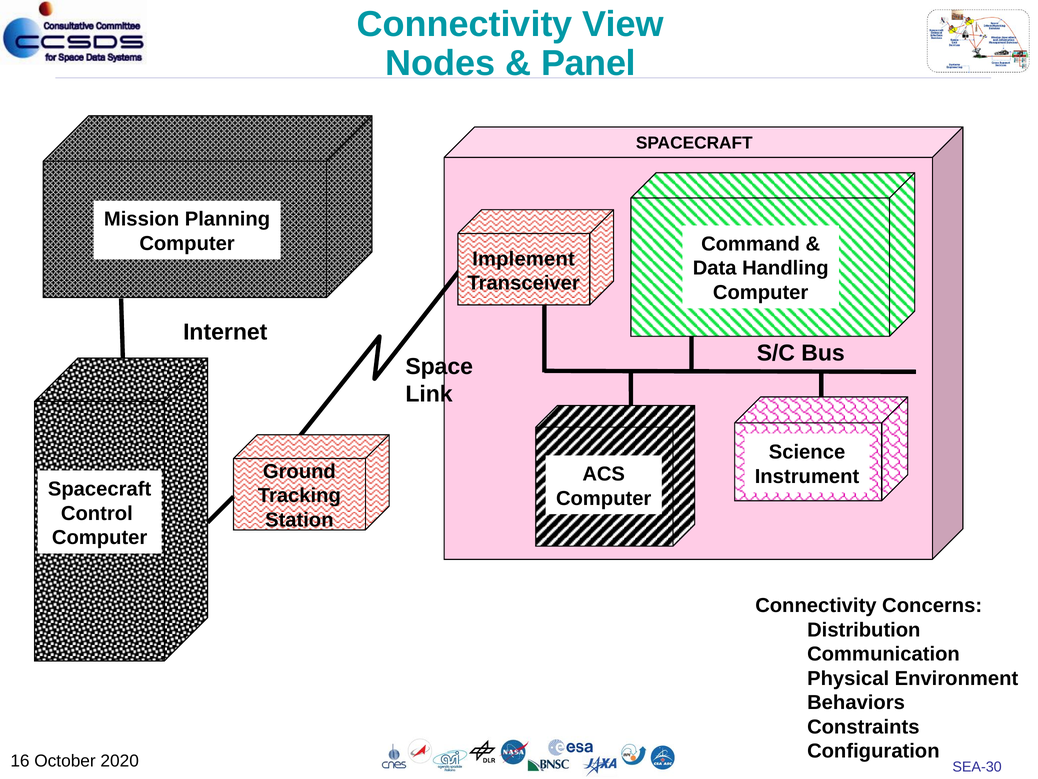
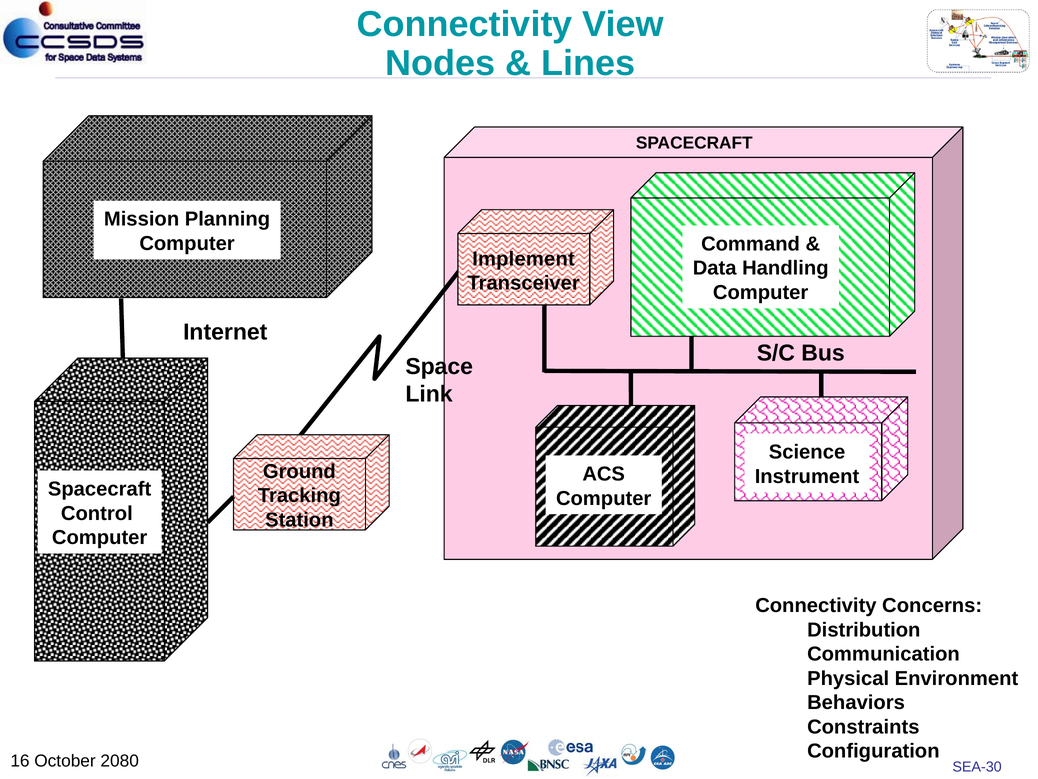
Panel: Panel -> Lines (588, 63)
2020: 2020 -> 2080 (120, 761)
